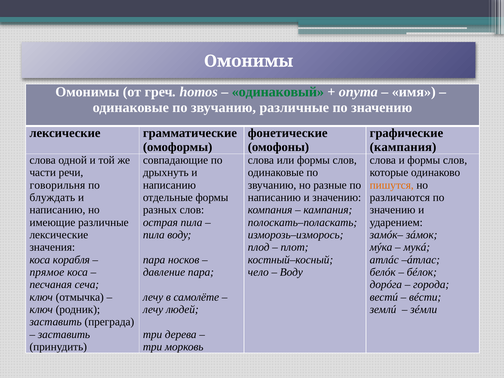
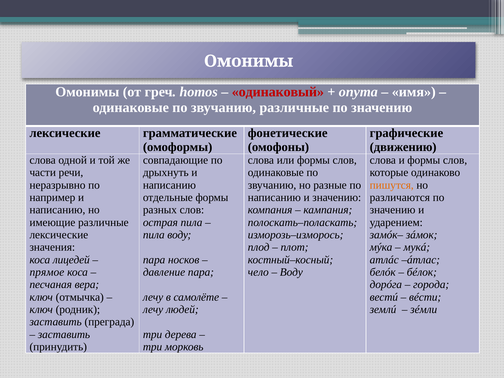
одинаковый colour: green -> red (278, 92)
кампания: кампания -> движению (403, 147)
говорильня: говорильня -> неразрывно (58, 185)
блуждать: блуждать -> например (52, 197)
корабля: корабля -> лицедей (71, 260)
сеча: сеча -> вера (87, 285)
